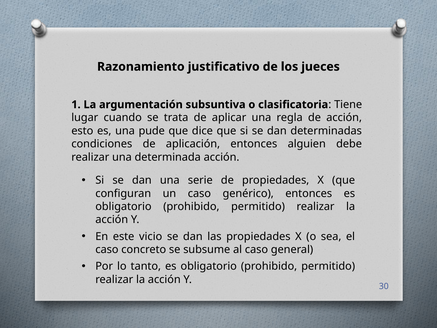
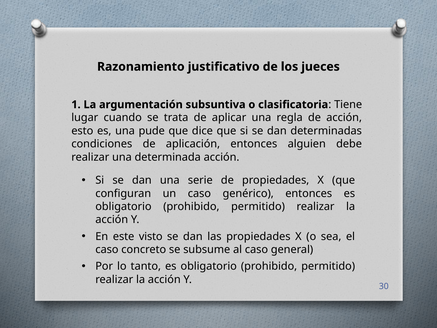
vicio: vicio -> visto (151, 236)
